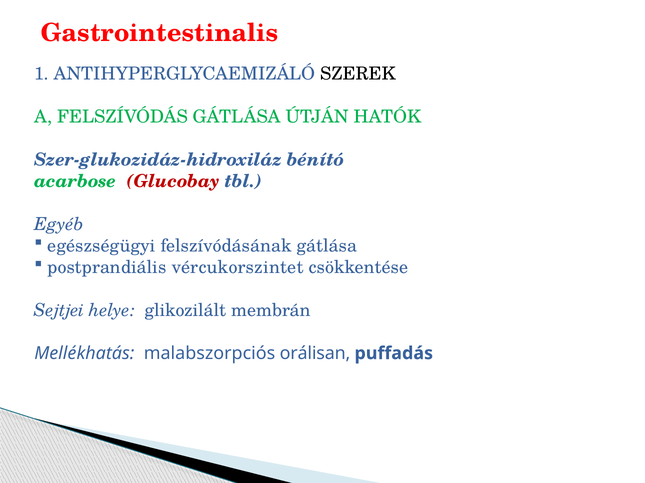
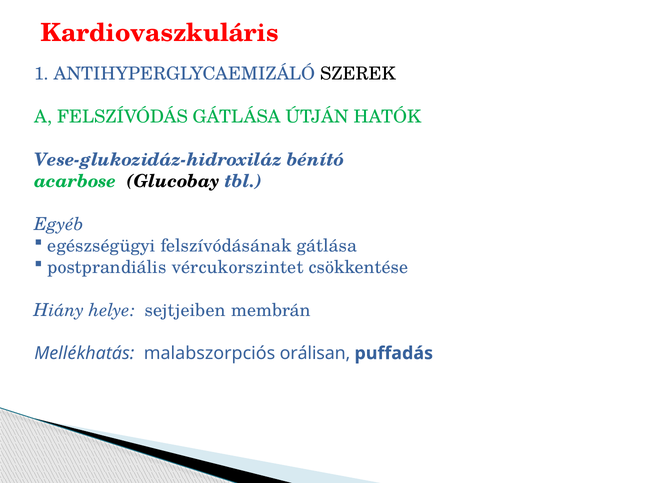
Gastrointestinalis: Gastrointestinalis -> Kardiovaszkuláris (160, 33)
Szer-glukozidáz-hidroxiláz: Szer-glukozidáz-hidroxiláz -> Vese-glukozidáz-hidroxiláz (158, 160)
Glucobay colour: red -> black (173, 182)
Sejtjei: Sejtjei -> Hiány (59, 311)
glikozilált: glikozilált -> sejtjeiben (185, 311)
